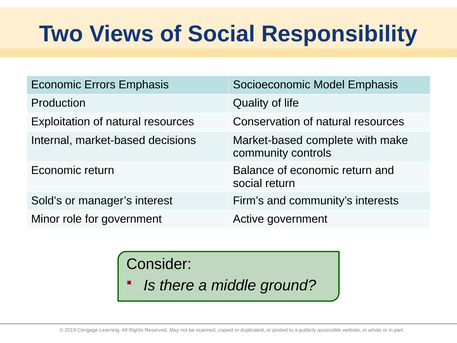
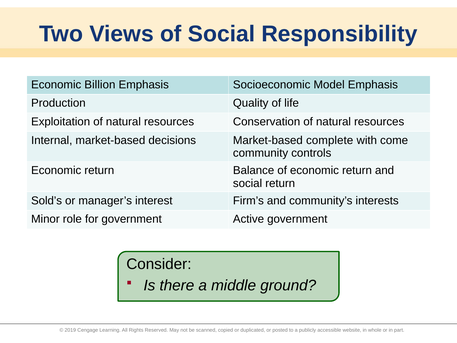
Errors: Errors -> Billion (100, 85)
make: make -> come (394, 140)
